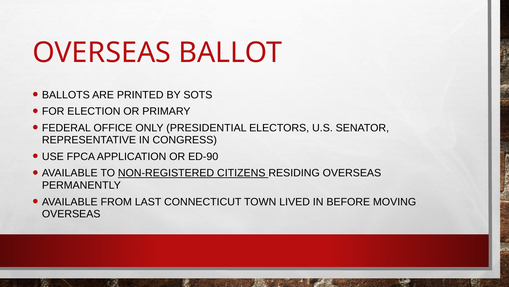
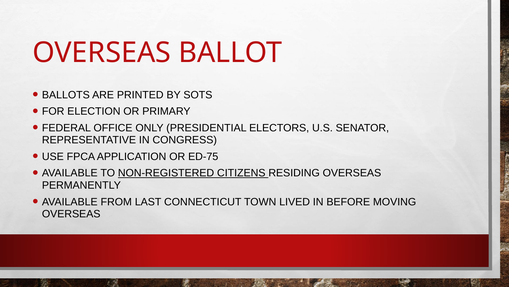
ED-90: ED-90 -> ED-75 (203, 156)
